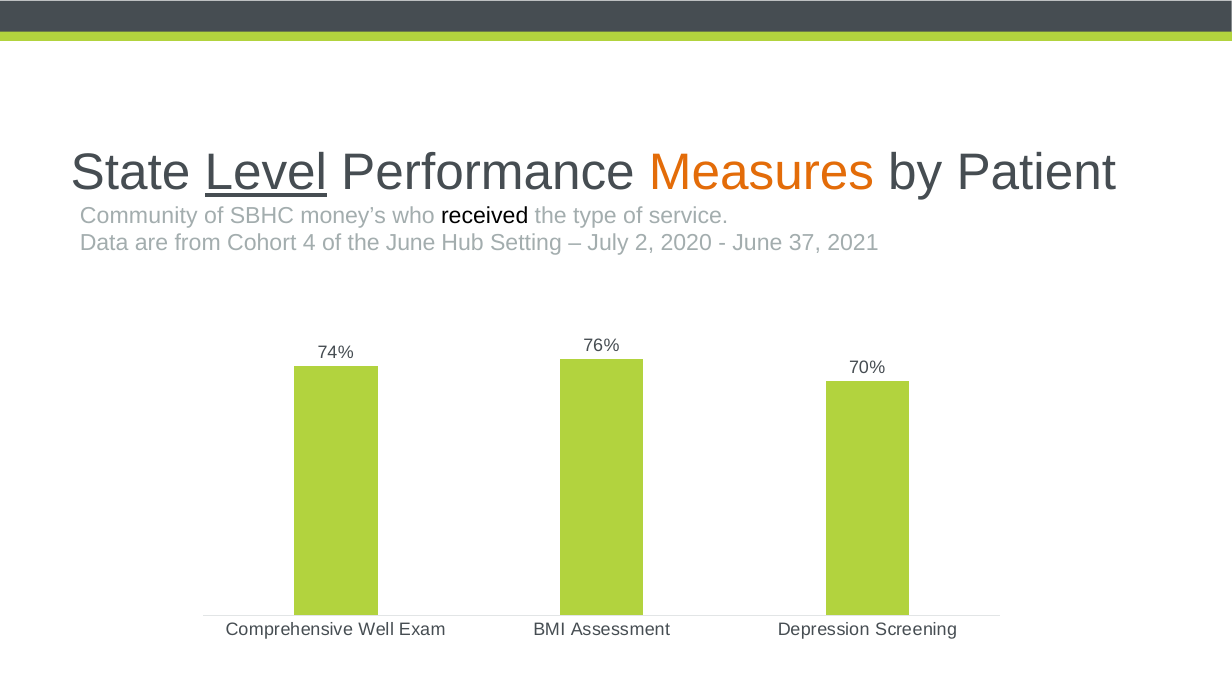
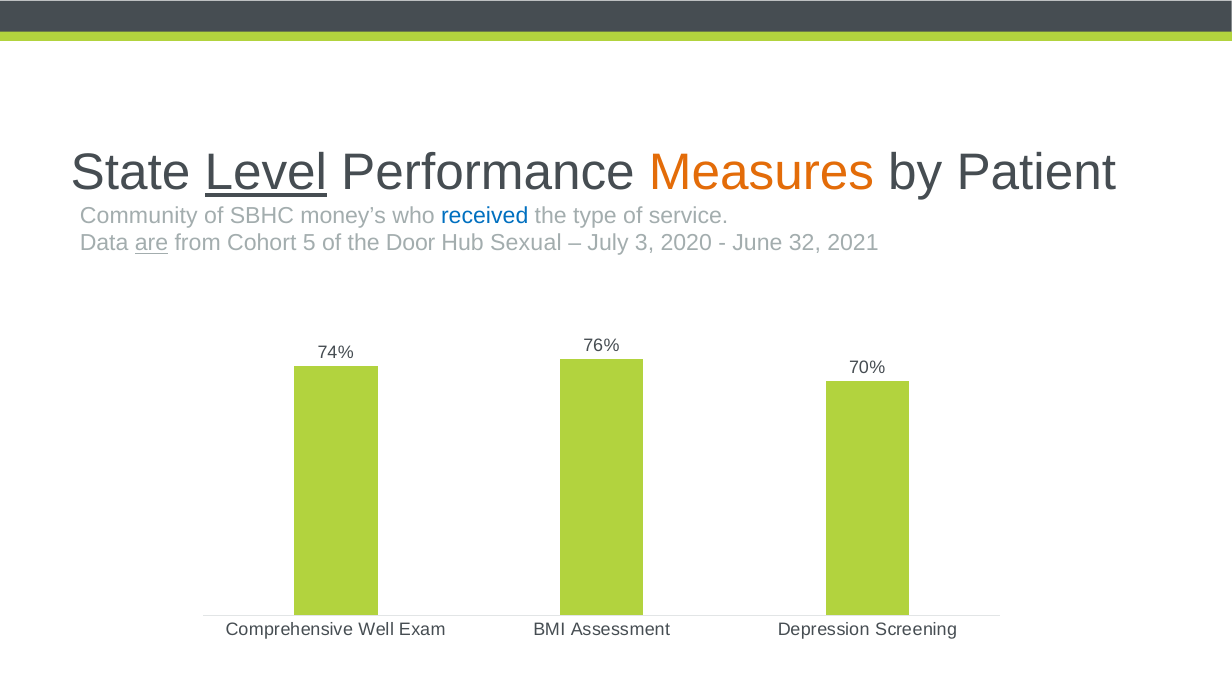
received colour: black -> blue (485, 216)
are underline: none -> present (152, 243)
4: 4 -> 5 (309, 243)
the June: June -> Door (411, 243)
Setting: Setting -> Sexual (526, 243)
2: 2 -> 3 (645, 243)
37: 37 -> 32 (805, 243)
